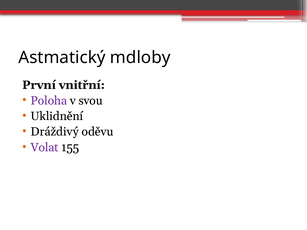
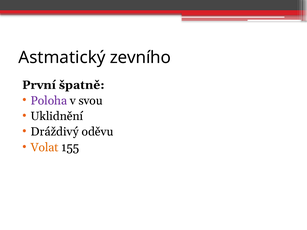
mdloby: mdloby -> zevního (140, 57)
vnitřní: vnitřní -> špatně (82, 85)
Volat colour: purple -> orange (45, 148)
